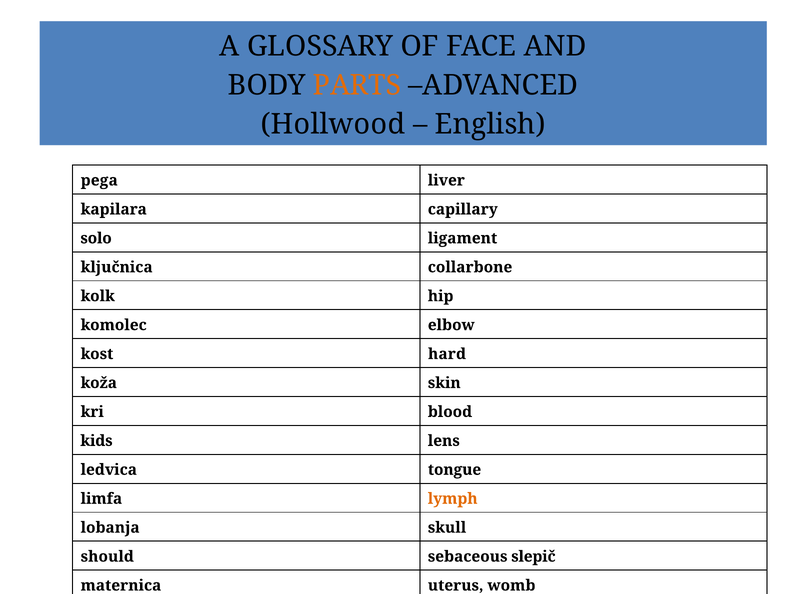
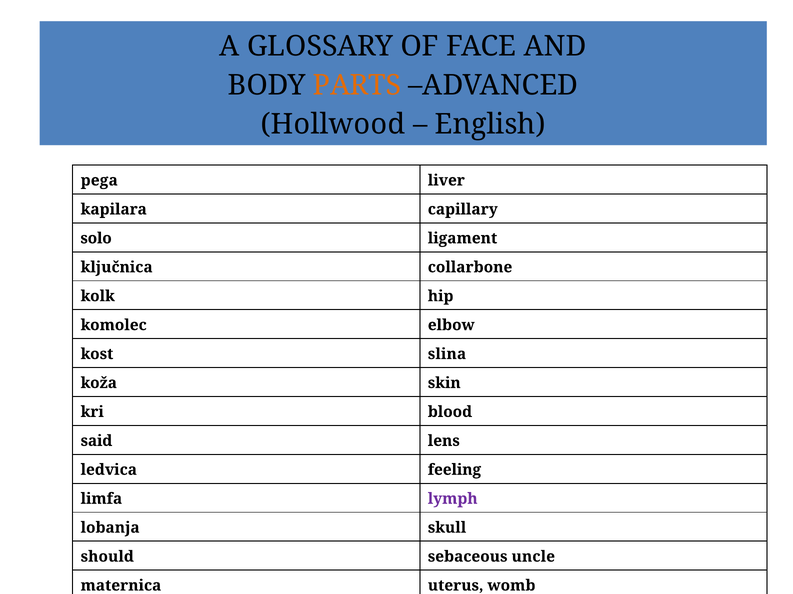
hard: hard -> slina (447, 354)
kids: kids -> said (96, 441)
tongue: tongue -> feeling (454, 470)
lymph colour: orange -> purple (453, 499)
slepič: slepič -> uncle (533, 557)
